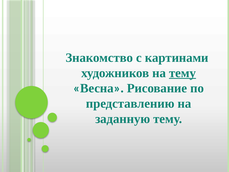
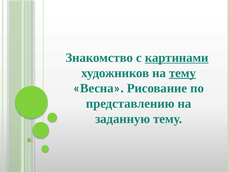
картинами underline: none -> present (177, 58)
